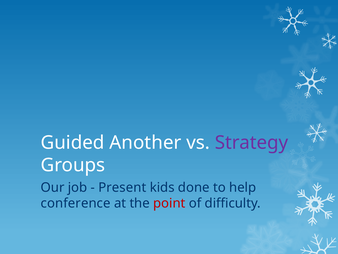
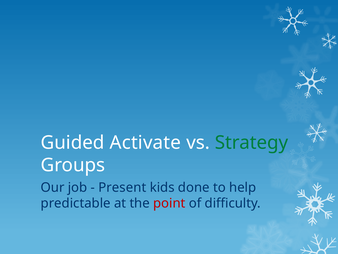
Another: Another -> Activate (145, 142)
Strategy colour: purple -> green (252, 142)
conference: conference -> predictable (76, 203)
